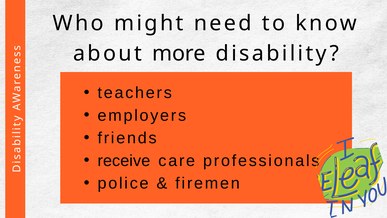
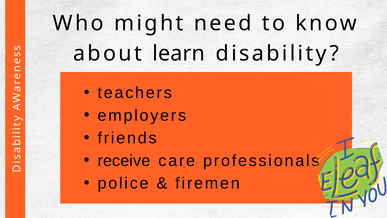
more: more -> learn (179, 53)
